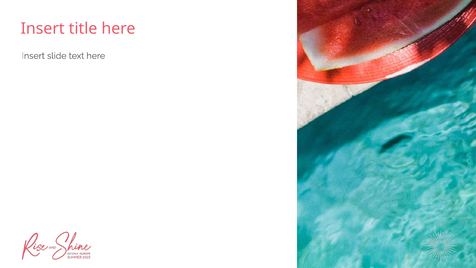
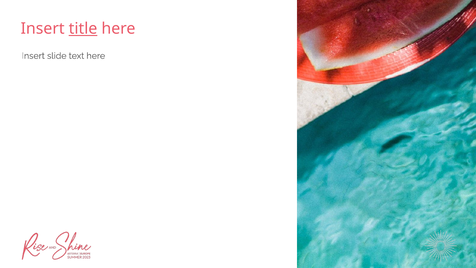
title underline: none -> present (83, 29)
